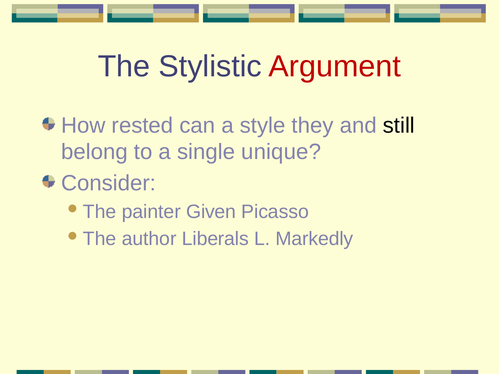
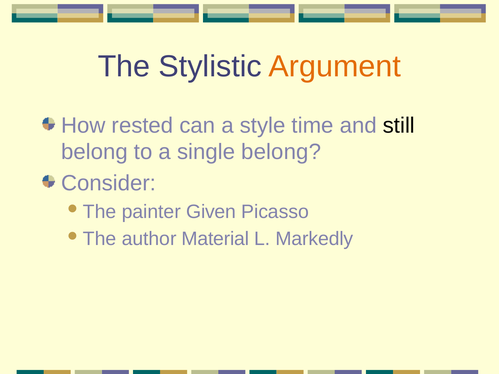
Argument colour: red -> orange (335, 67)
they: they -> time (313, 125)
single unique: unique -> belong (281, 152)
Liberals: Liberals -> Material (215, 239)
